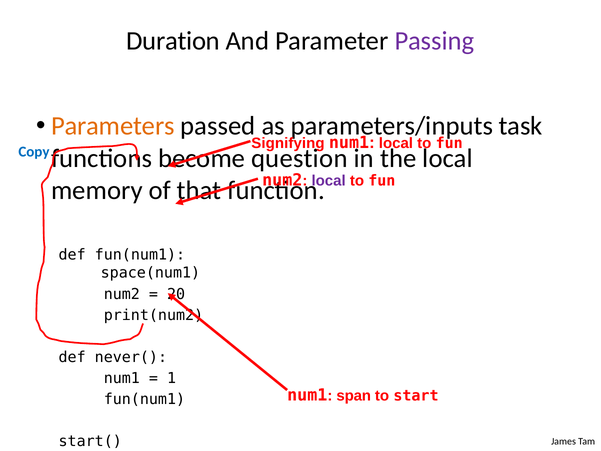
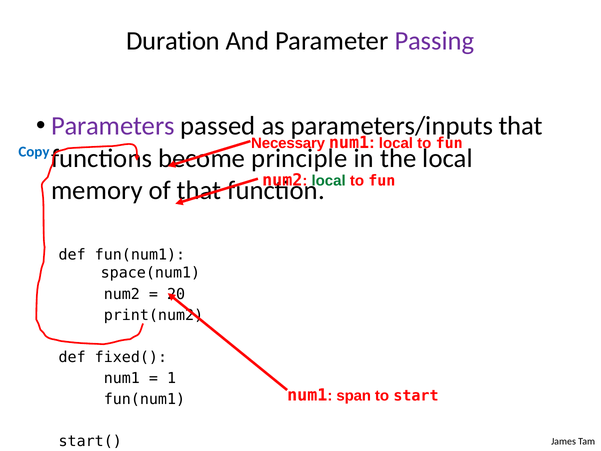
Parameters colour: orange -> purple (113, 126)
task: task -> that (521, 126)
Signifying: Signifying -> Necessary (288, 143)
question: question -> principle (299, 158)
local colour: purple -> green (329, 181)
never(: never( -> fixed( (131, 357)
